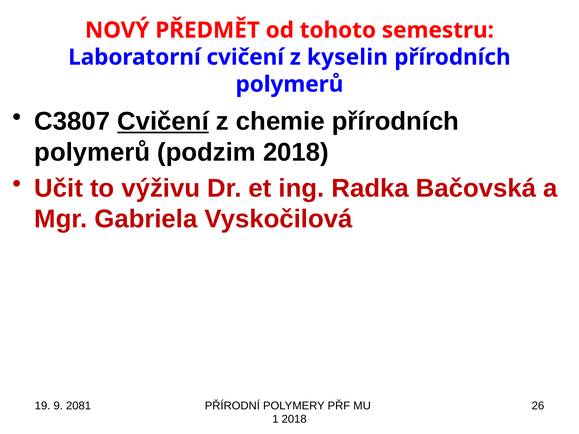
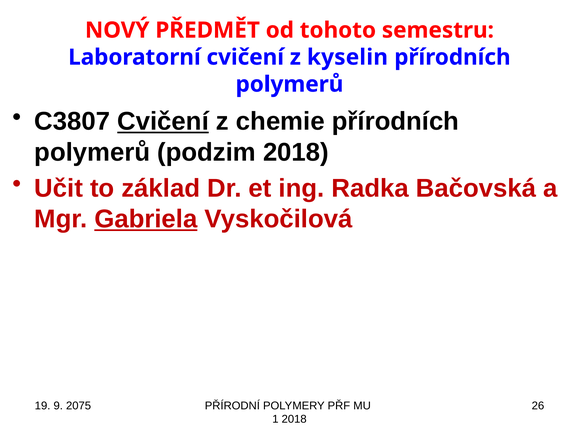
výživu: výživu -> základ (161, 188)
Gabriela underline: none -> present (146, 219)
2081: 2081 -> 2075 (79, 406)
